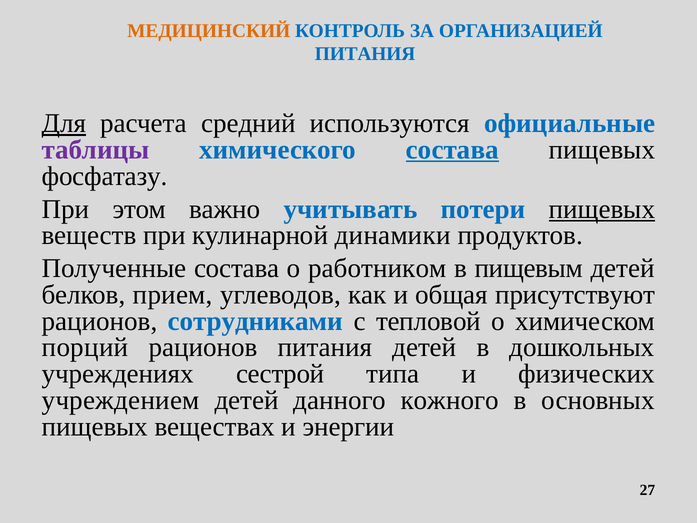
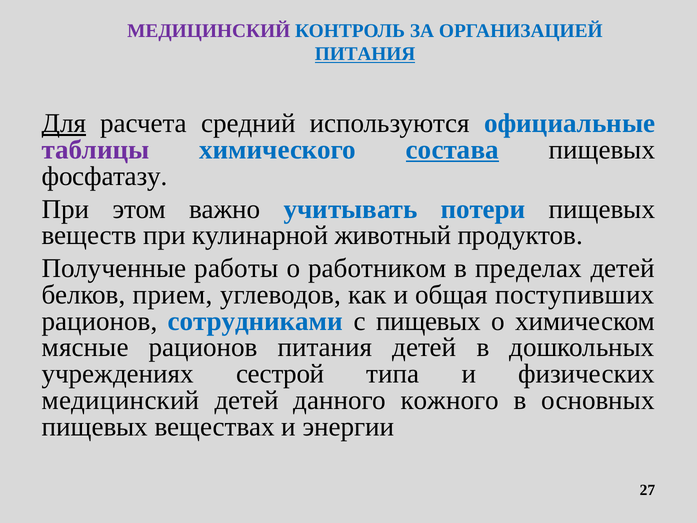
МЕДИЦИНСКИЙ colour: orange -> purple (209, 31)
ПИТАНИЯ underline: none -> present (365, 54)
пищевых underline: present -> none (602, 209)
динамики: динамики -> животный (393, 235)
Полученные состава: состава -> работы (236, 268)
пищевым: пищевым -> пределах (529, 268)
присутствуют: присутствуют -> поступивших (575, 295)
с тепловой: тепловой -> пищевых (428, 321)
порций: порций -> мясные (85, 347)
учреждением: учреждением -> медицинский (121, 400)
